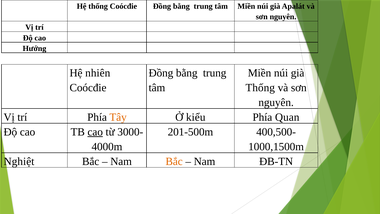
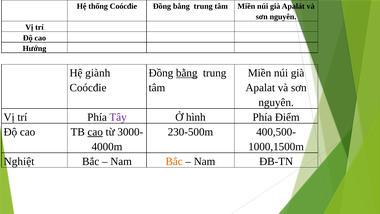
nhiên: nhiên -> giành (98, 73)
bằng underline: none -> present (187, 73)
Thống: Thống -> Apalat (260, 88)
Tây colour: orange -> purple (118, 117)
kiểu: kiểu -> hình (196, 117)
Quan: Quan -> Điểm (287, 117)
201-500m: 201-500m -> 230-500m (190, 132)
